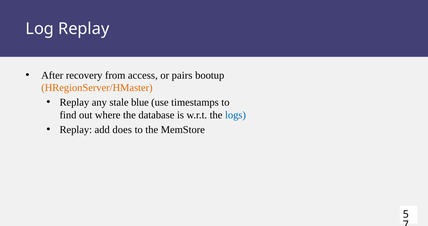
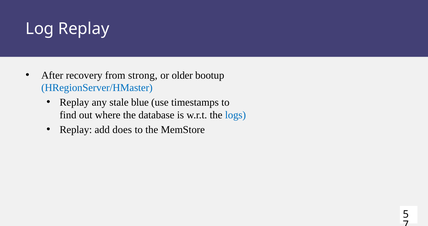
access: access -> strong (143, 75)
pairs: pairs -> older (182, 75)
HRegionServer/HMaster colour: orange -> blue (97, 88)
